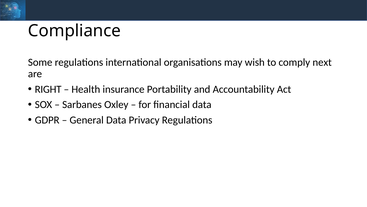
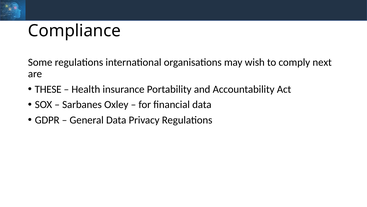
RIGHT: RIGHT -> THESE (48, 89)
